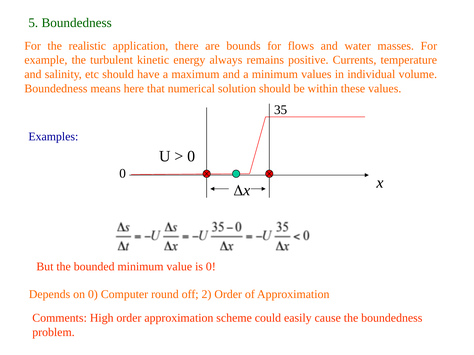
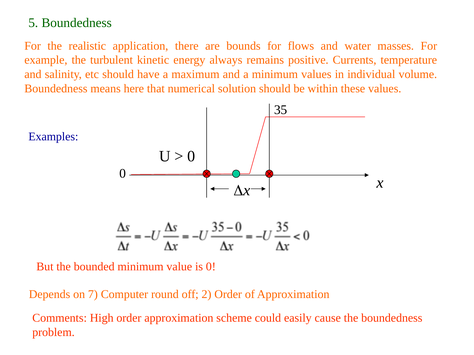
on 0: 0 -> 7 (93, 295)
